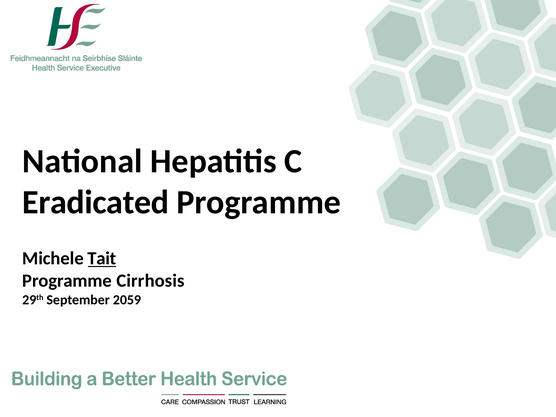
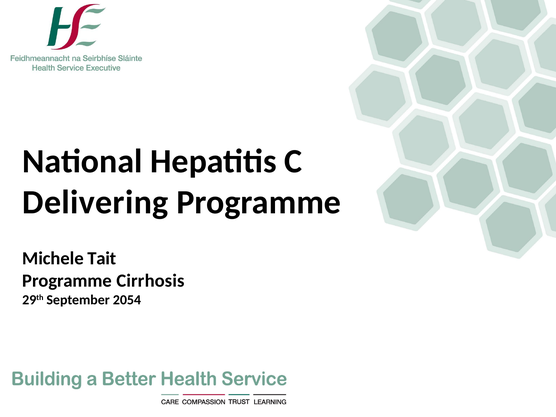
Eradicated: Eradicated -> Delivering (95, 202)
Tait underline: present -> none (102, 259)
2059: 2059 -> 2054 (127, 300)
